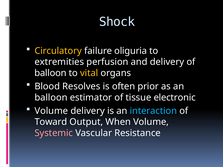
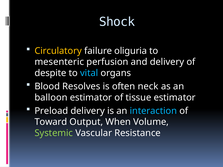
extremities: extremities -> mesenteric (59, 62)
balloon: balloon -> despite (50, 73)
vital colour: yellow -> light blue (89, 73)
prior: prior -> neck (148, 86)
tissue electronic: electronic -> estimator (175, 98)
Volume: Volume -> Preload (51, 111)
Systemic colour: pink -> light green (54, 133)
